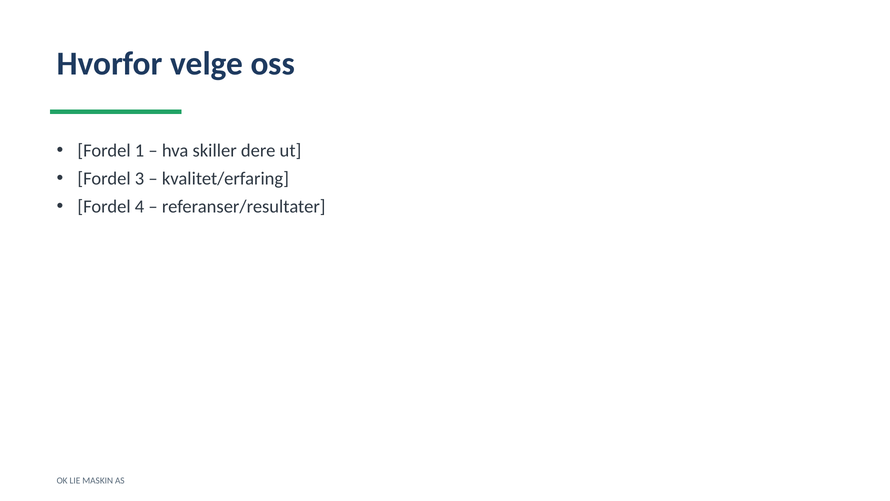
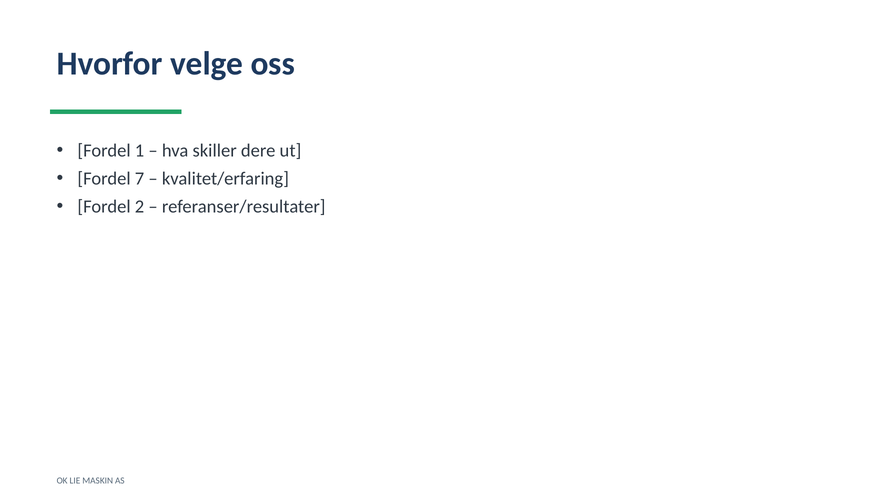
3: 3 -> 7 (140, 179)
4: 4 -> 2 (140, 206)
